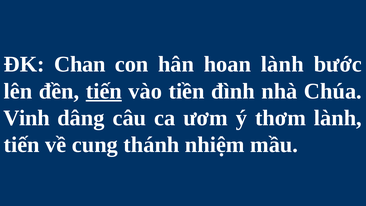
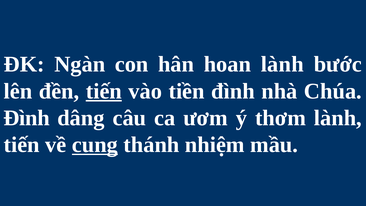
Chan: Chan -> Ngàn (80, 64)
Vinh: Vinh -> Đình (27, 118)
cung underline: none -> present (95, 145)
